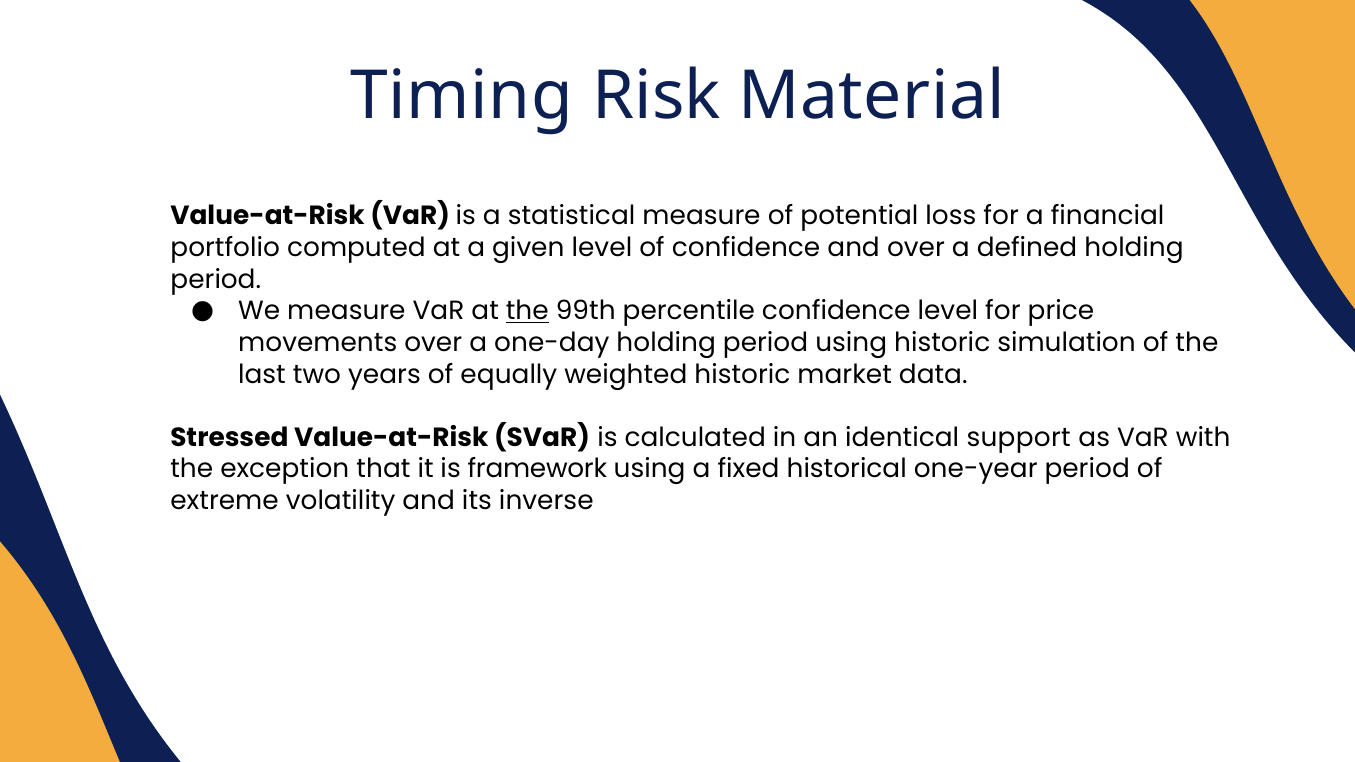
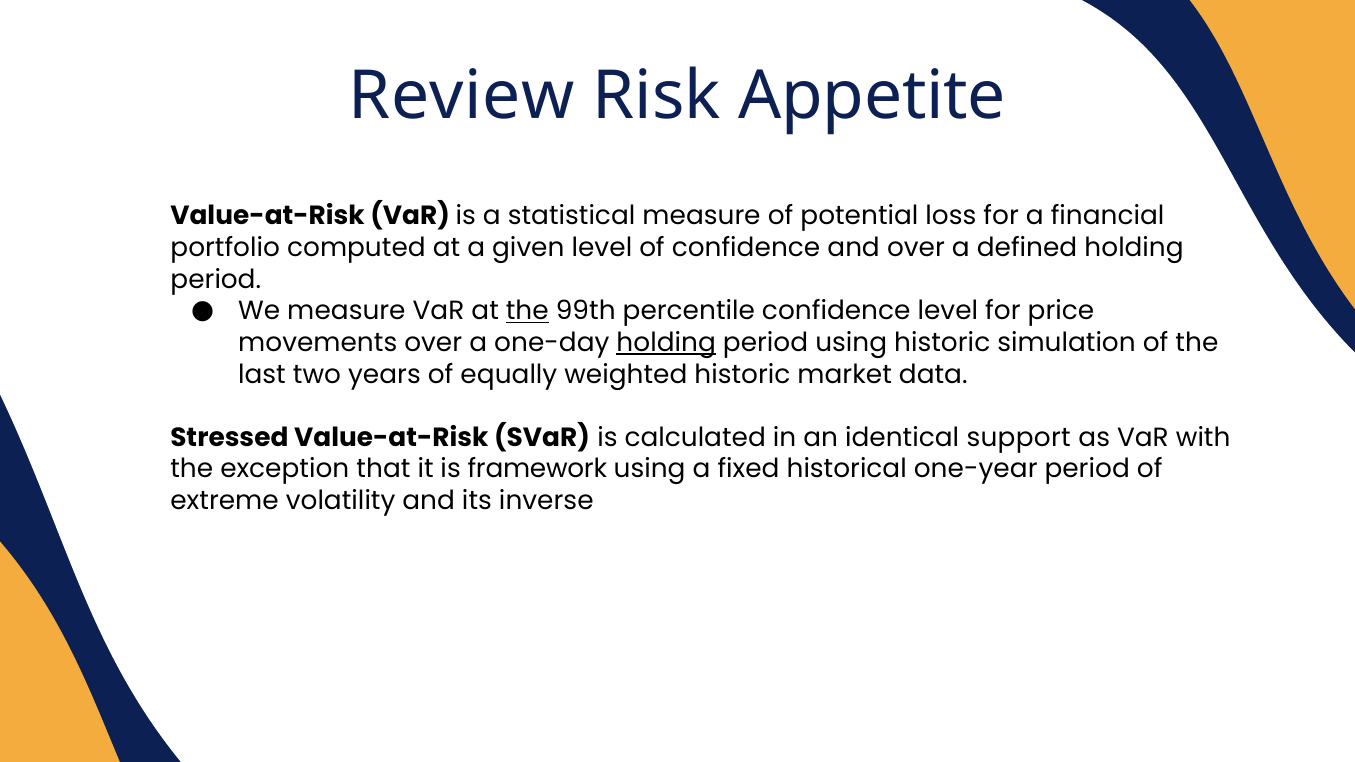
Timing: Timing -> Review (462, 96)
Material: Material -> Appetite (872, 96)
holding underline: none -> present (666, 343)
